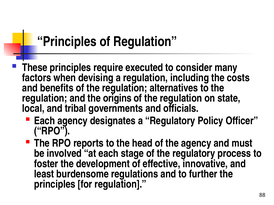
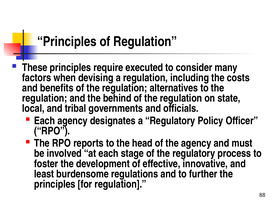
origins: origins -> behind (117, 98)
